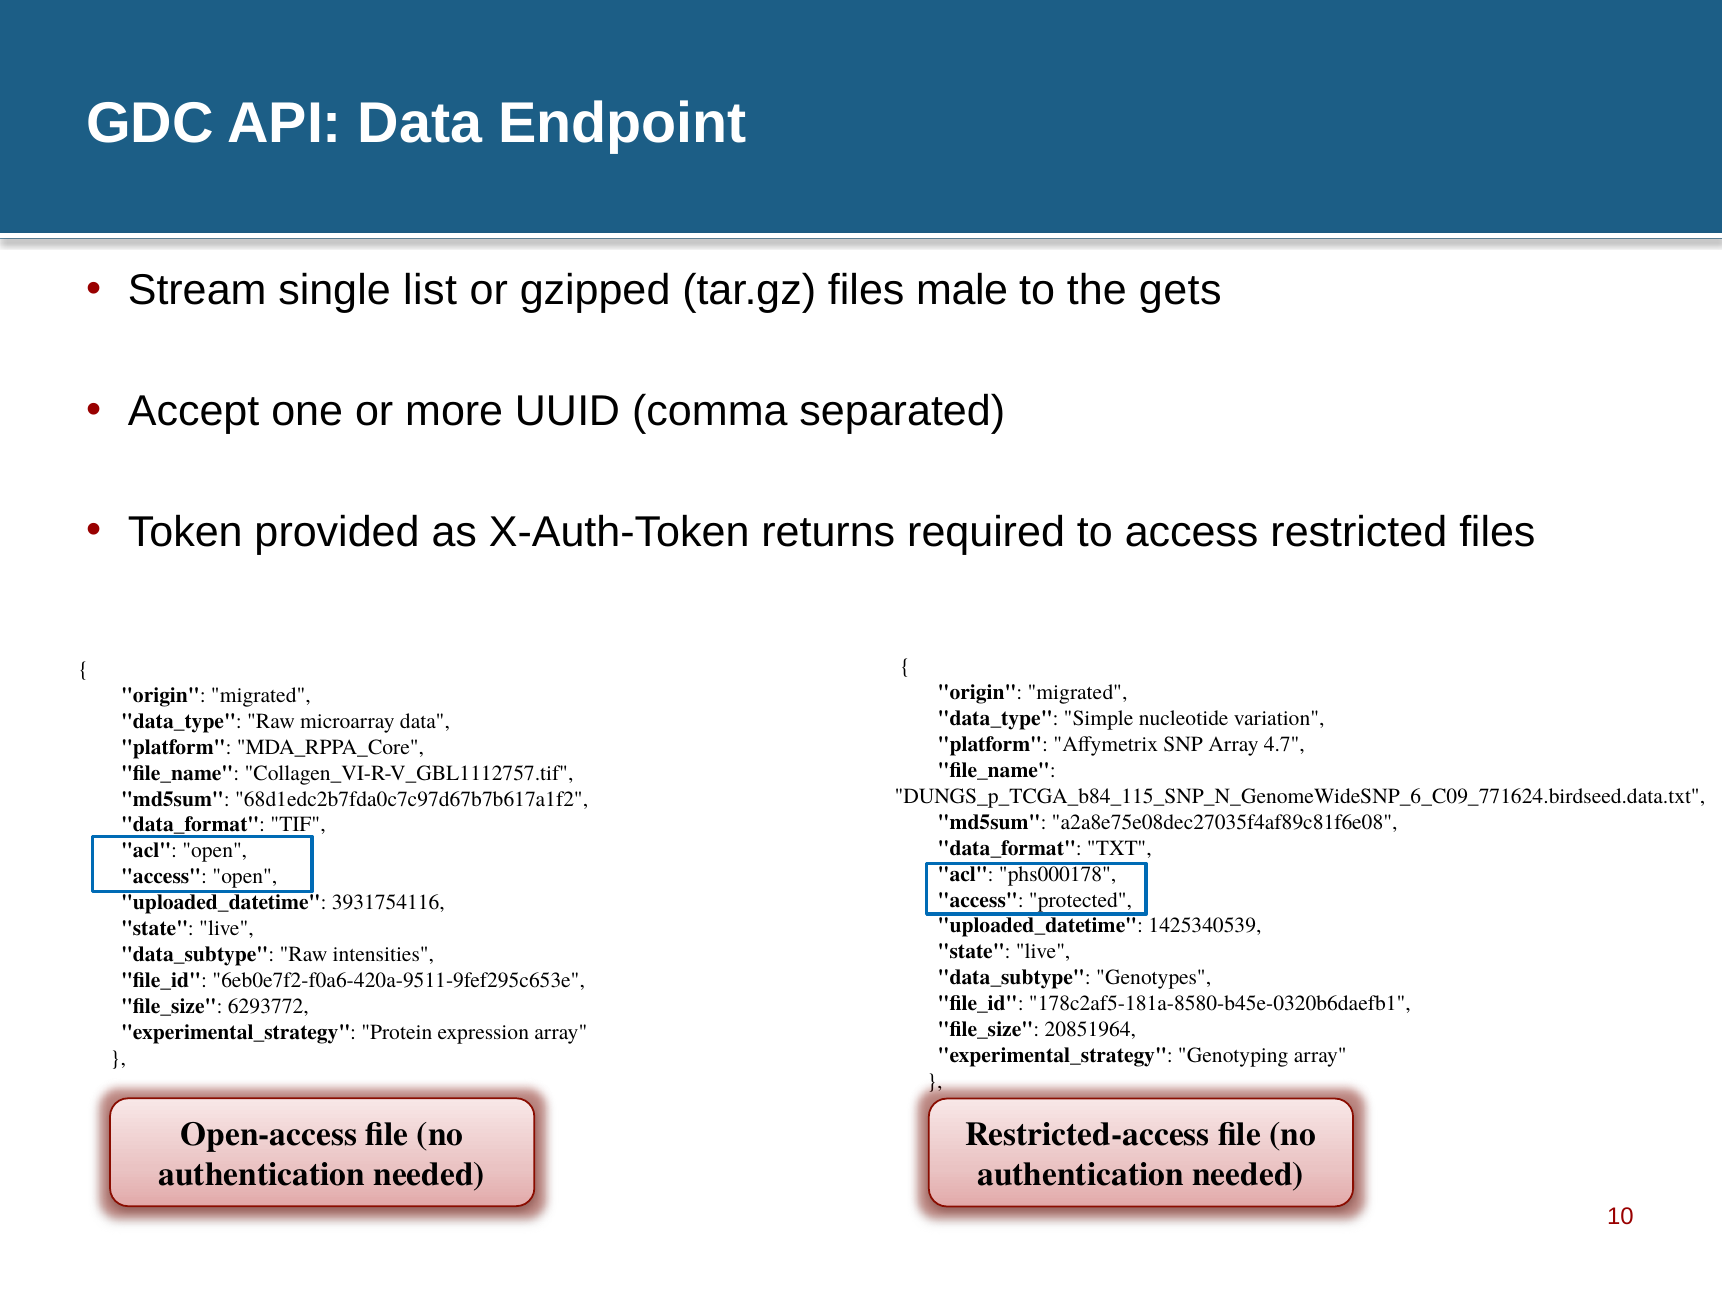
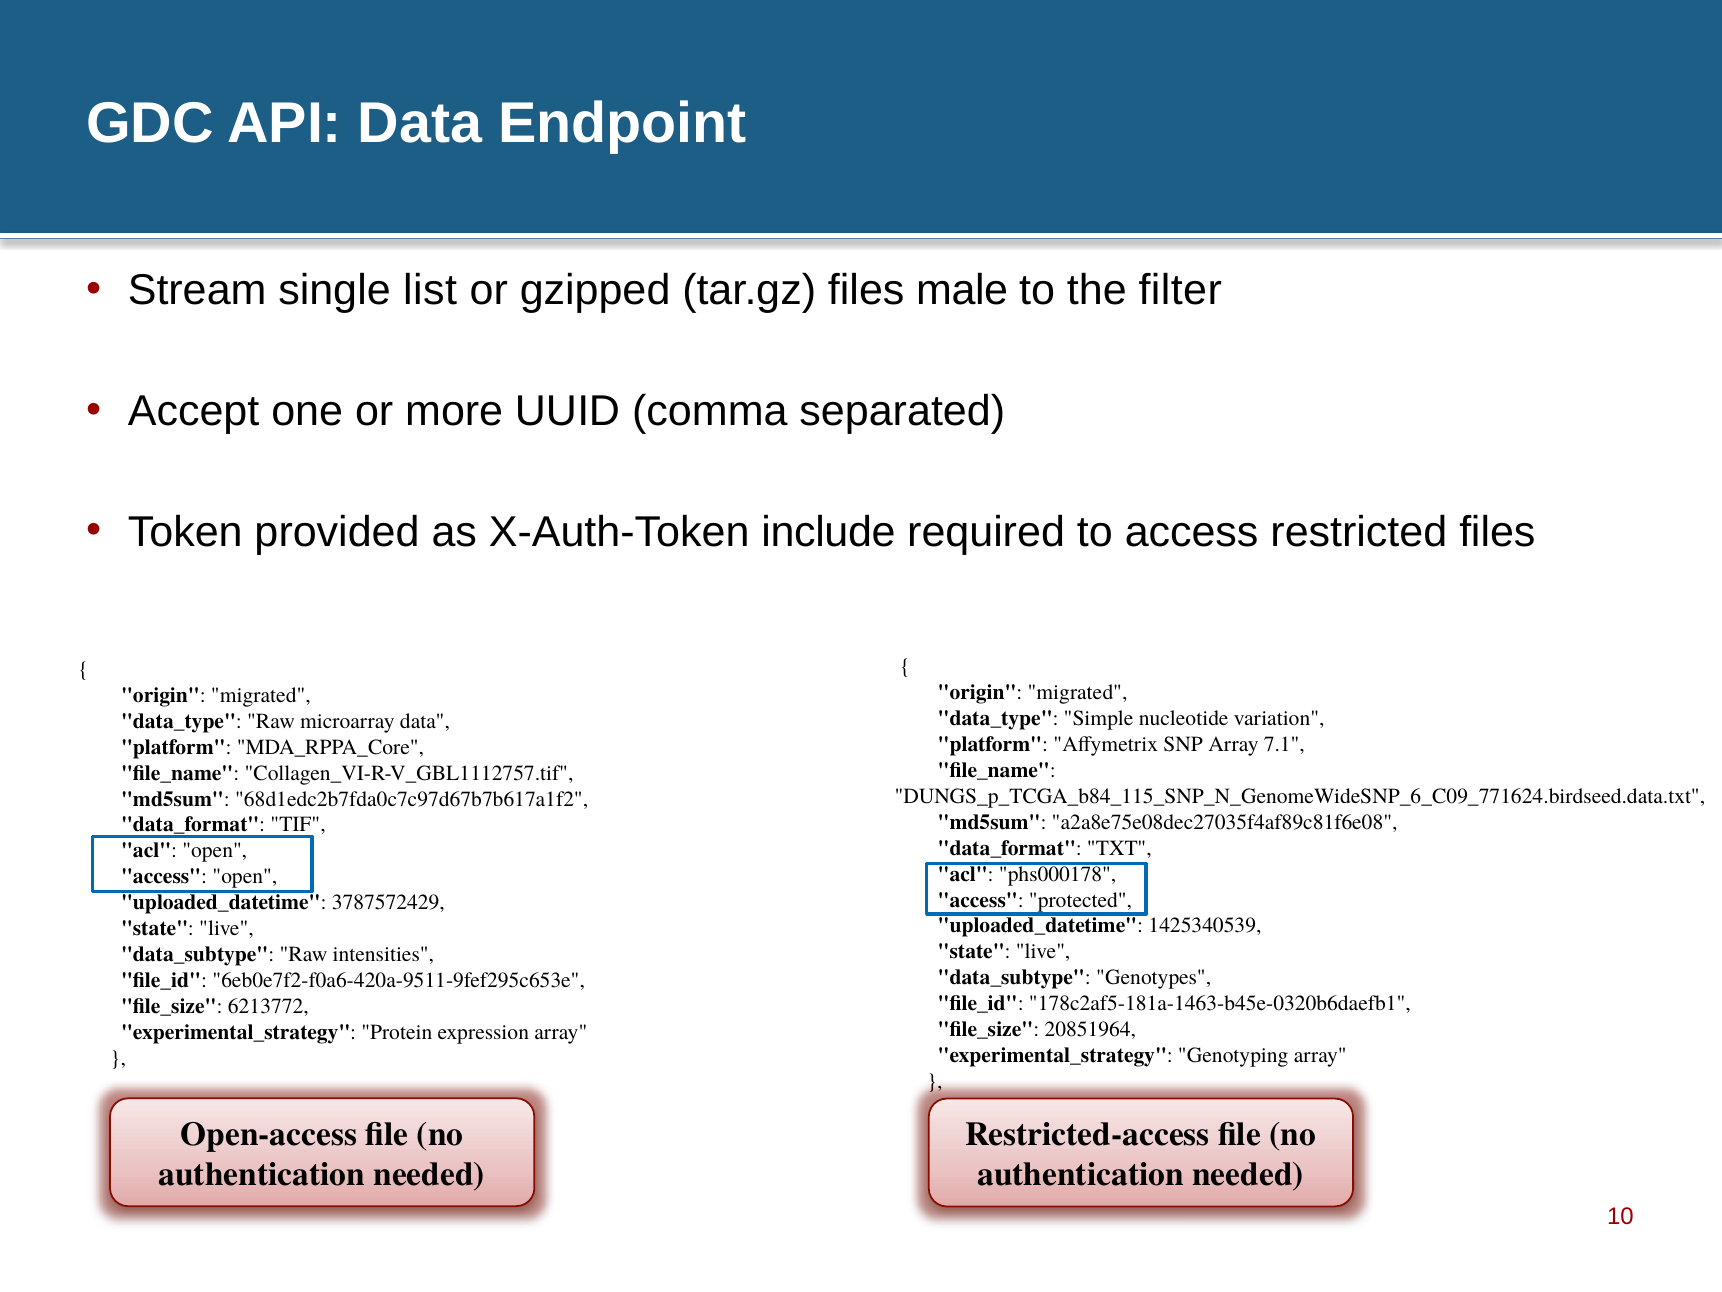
gets: gets -> filter (1180, 291)
returns: returns -> include (828, 532)
4.7: 4.7 -> 7.1 (1284, 744)
3931754116: 3931754116 -> 3787572429 (388, 902)
178c2af5-181a-8580-b45e-0320b6daefb1: 178c2af5-181a-8580-b45e-0320b6daefb1 -> 178c2af5-181a-1463-b45e-0320b6daefb1 (1220, 1003)
6293772: 6293772 -> 6213772 (268, 1006)
